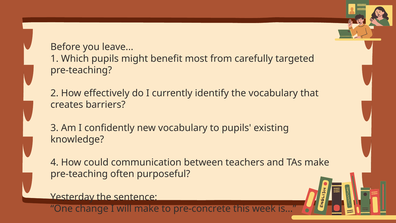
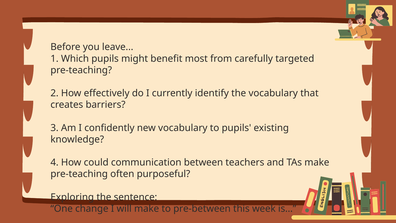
Yesterday: Yesterday -> Exploring (72, 197)
pre-concrete: pre-concrete -> pre-between (202, 208)
